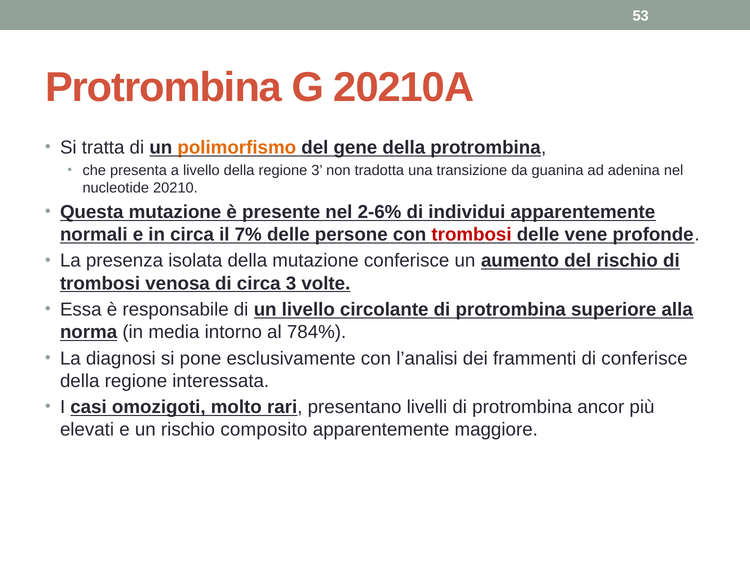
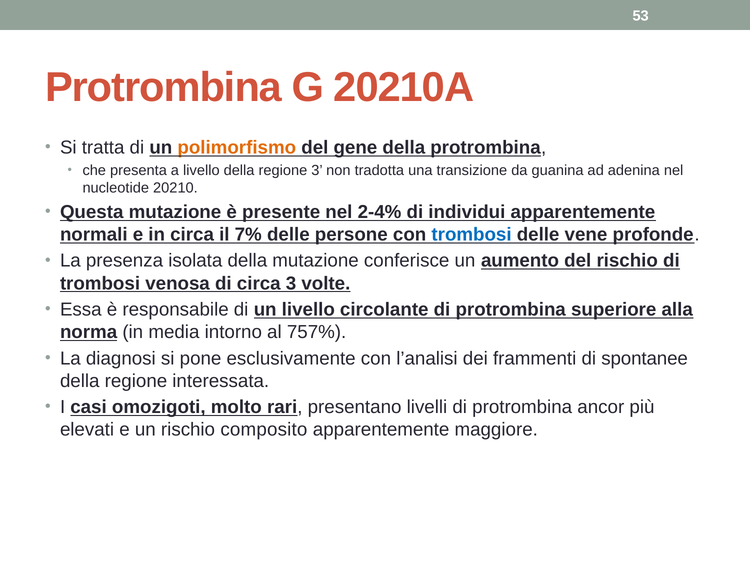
2-6%: 2-6% -> 2-4% (380, 212)
trombosi colour: red -> blue (472, 234)
784%: 784% -> 757% (317, 332)
di conferisce: conferisce -> spontanee (645, 358)
